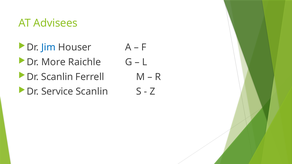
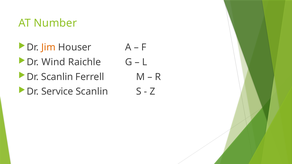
Advisees: Advisees -> Number (55, 23)
Jim colour: blue -> orange (48, 47)
More: More -> Wind (53, 62)
